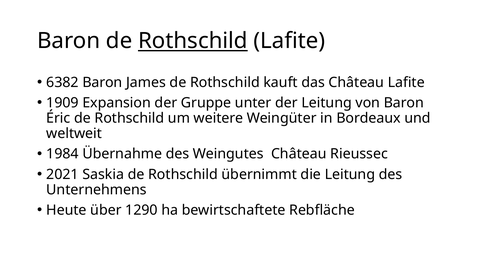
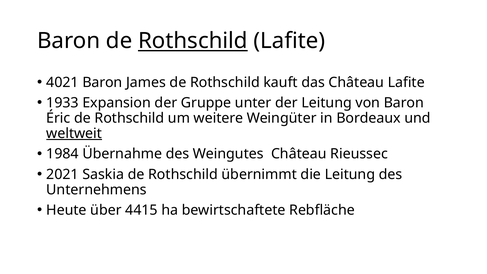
6382: 6382 -> 4021 (62, 82)
1909: 1909 -> 1933 (62, 103)
weltweit underline: none -> present (74, 133)
1290: 1290 -> 4415 (142, 210)
